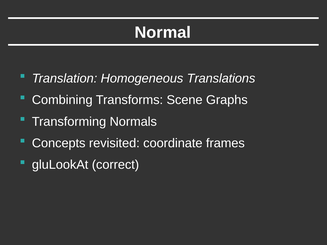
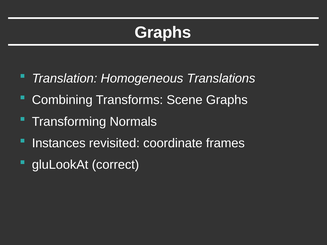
Normal: Normal -> Graphs (163, 32)
Concepts: Concepts -> Instances (59, 143)
